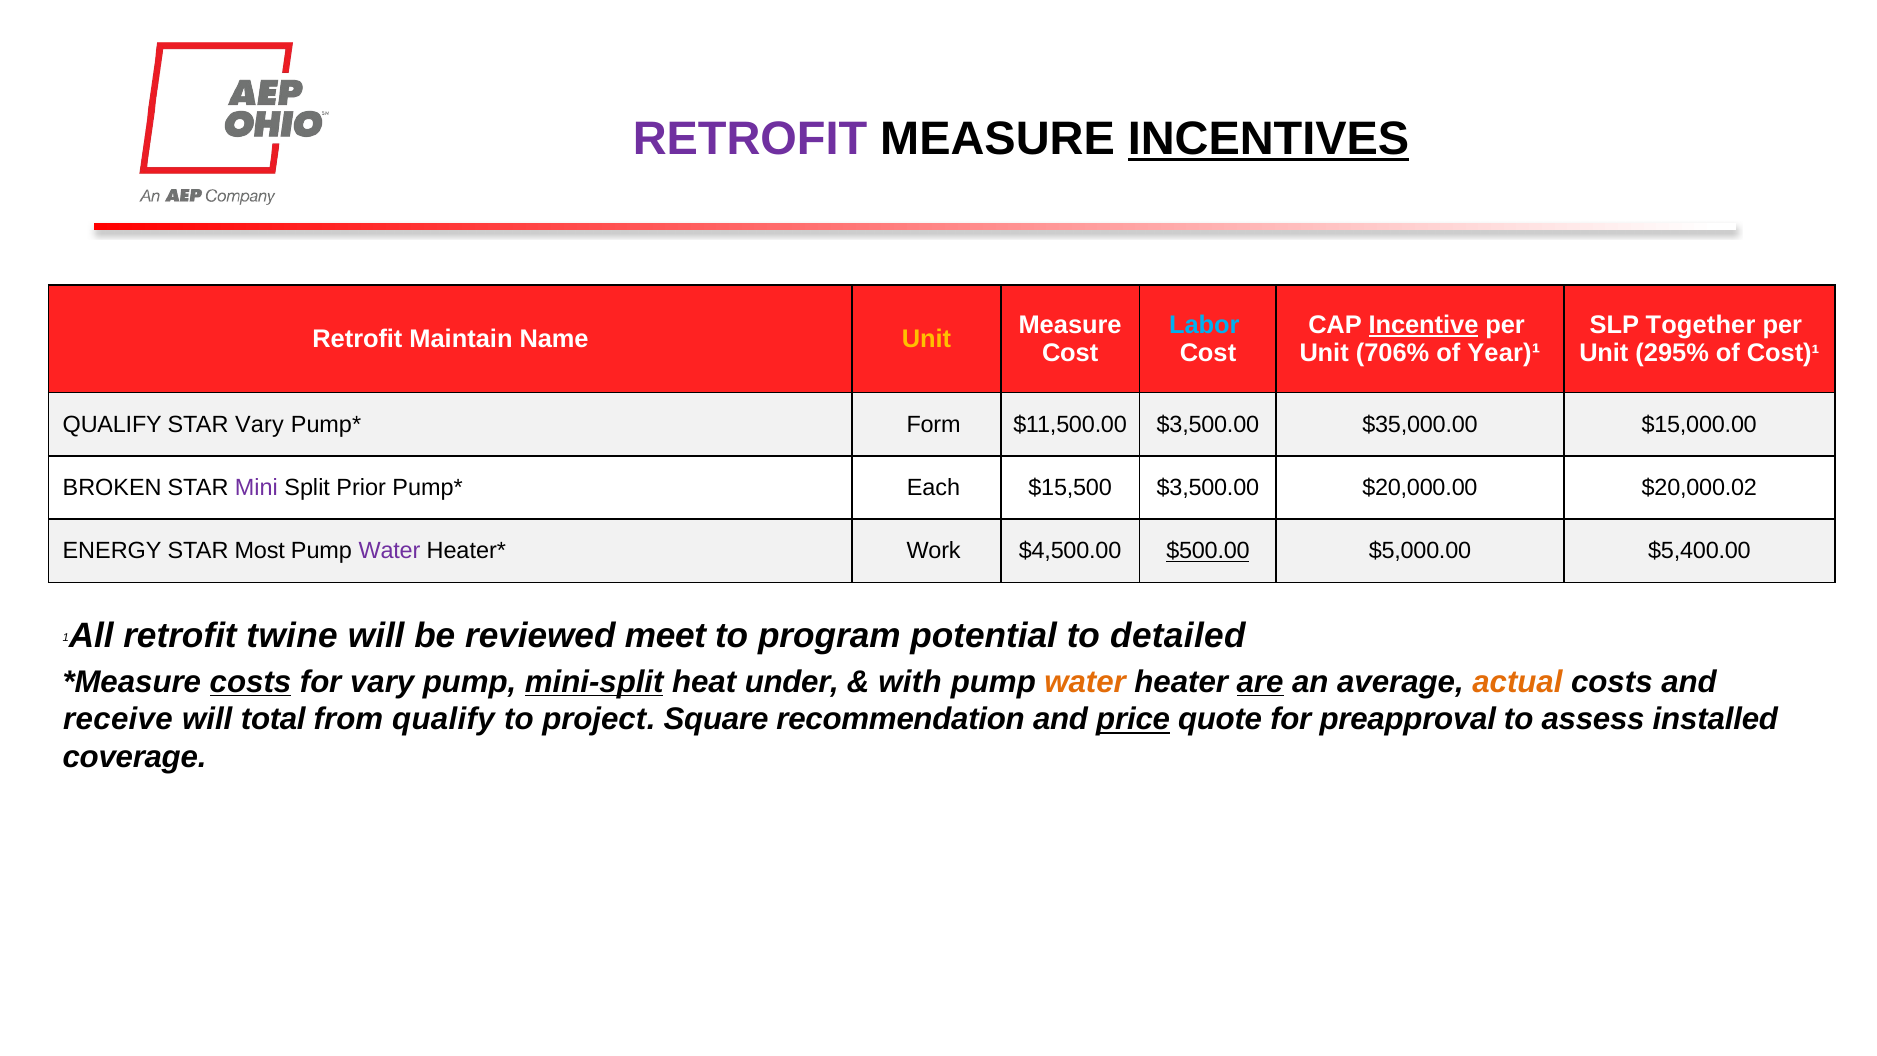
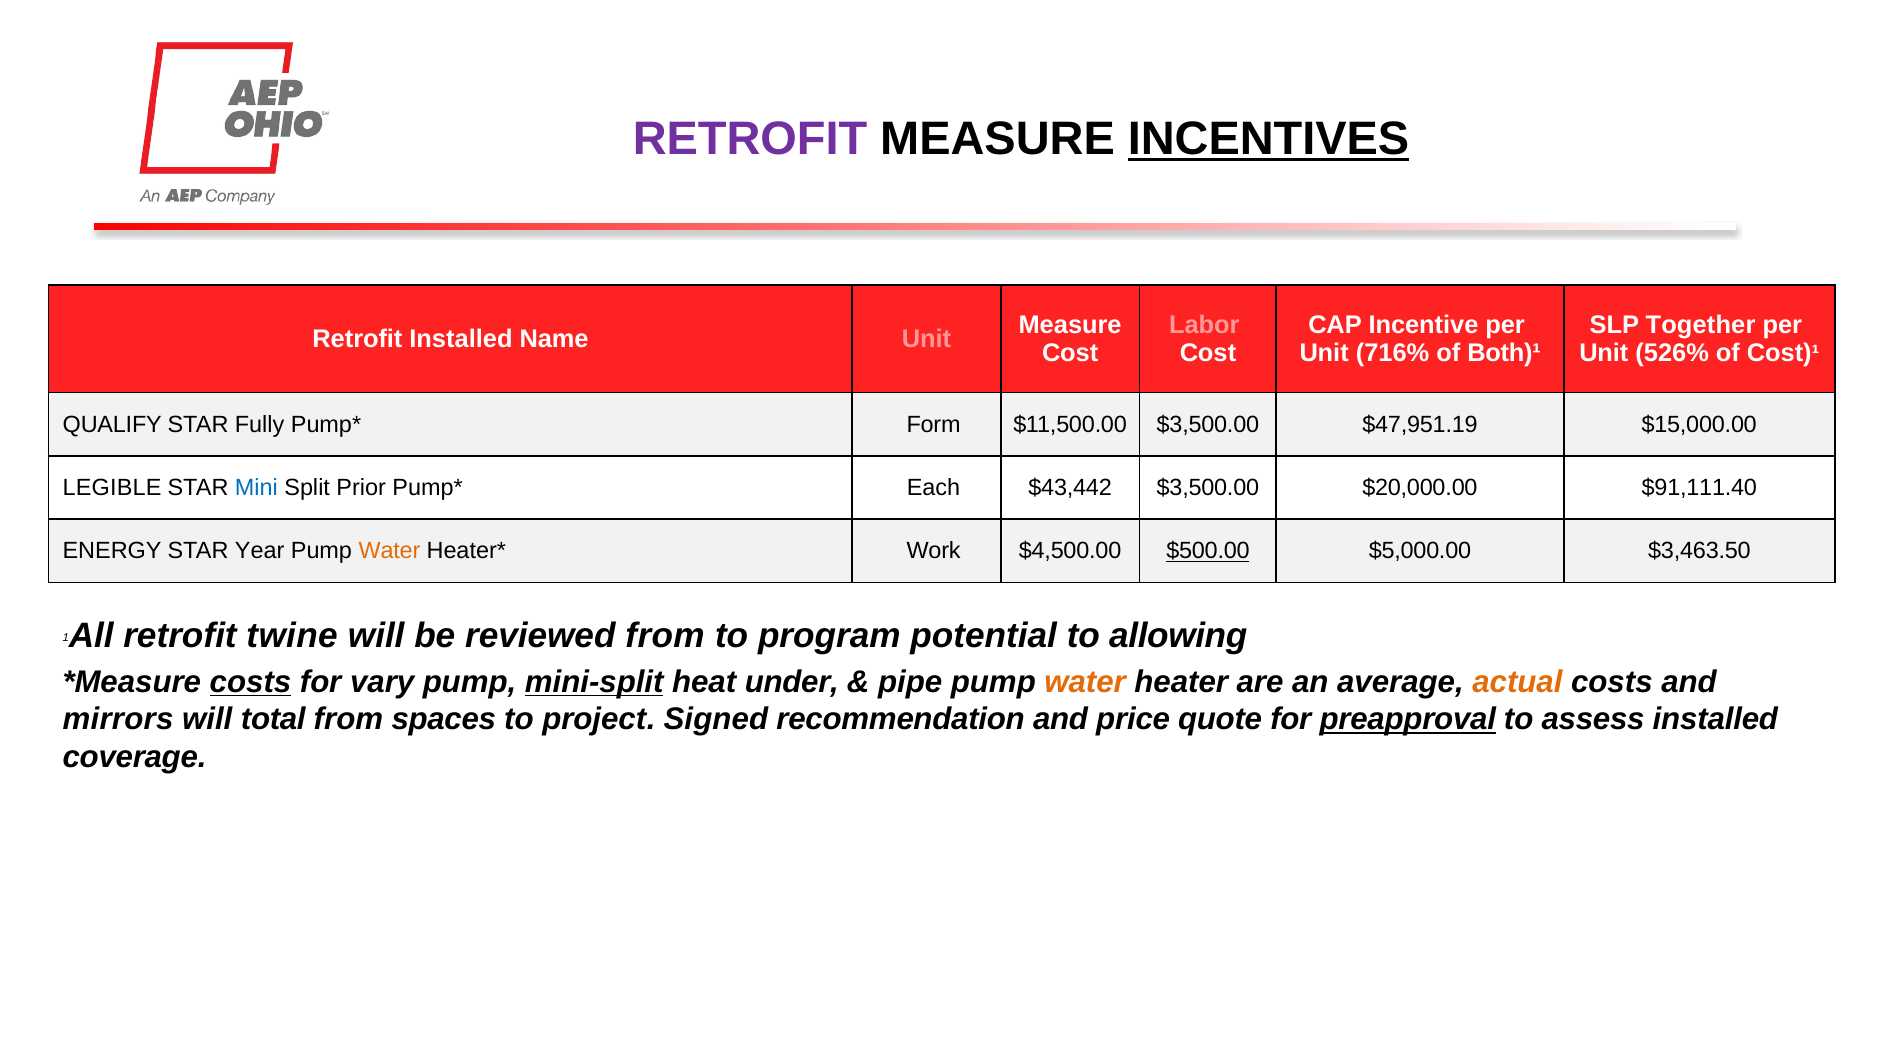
Labor colour: light blue -> pink (1204, 325)
Incentive underline: present -> none (1423, 325)
Retrofit Maintain: Maintain -> Installed (461, 339)
Unit colour: yellow -> pink (926, 339)
706%: 706% -> 716% (1393, 353)
Year)¹: Year)¹ -> Both)¹ (1504, 353)
295%: 295% -> 526% (1672, 353)
STAR Vary: Vary -> Fully (260, 424)
$35,000.00: $35,000.00 -> $47,951.19 (1420, 424)
BROKEN: BROKEN -> LEGIBLE (112, 488)
Mini colour: purple -> blue (256, 488)
$15,500: $15,500 -> $43,442 (1070, 488)
$20,000.02: $20,000.02 -> $91,111.40 (1699, 488)
Most: Most -> Year (260, 551)
Water colour: purple -> orange (389, 551)
$5,400.00: $5,400.00 -> $3,463.50 (1699, 551)
reviewed meet: meet -> from (665, 636)
detailed: detailed -> allowing (1178, 636)
with: with -> pipe (910, 682)
are underline: present -> none (1260, 682)
receive: receive -> mirrors (118, 719)
from qualify: qualify -> spaces (444, 719)
Square: Square -> Signed (716, 719)
price underline: present -> none (1133, 719)
preapproval underline: none -> present (1408, 719)
